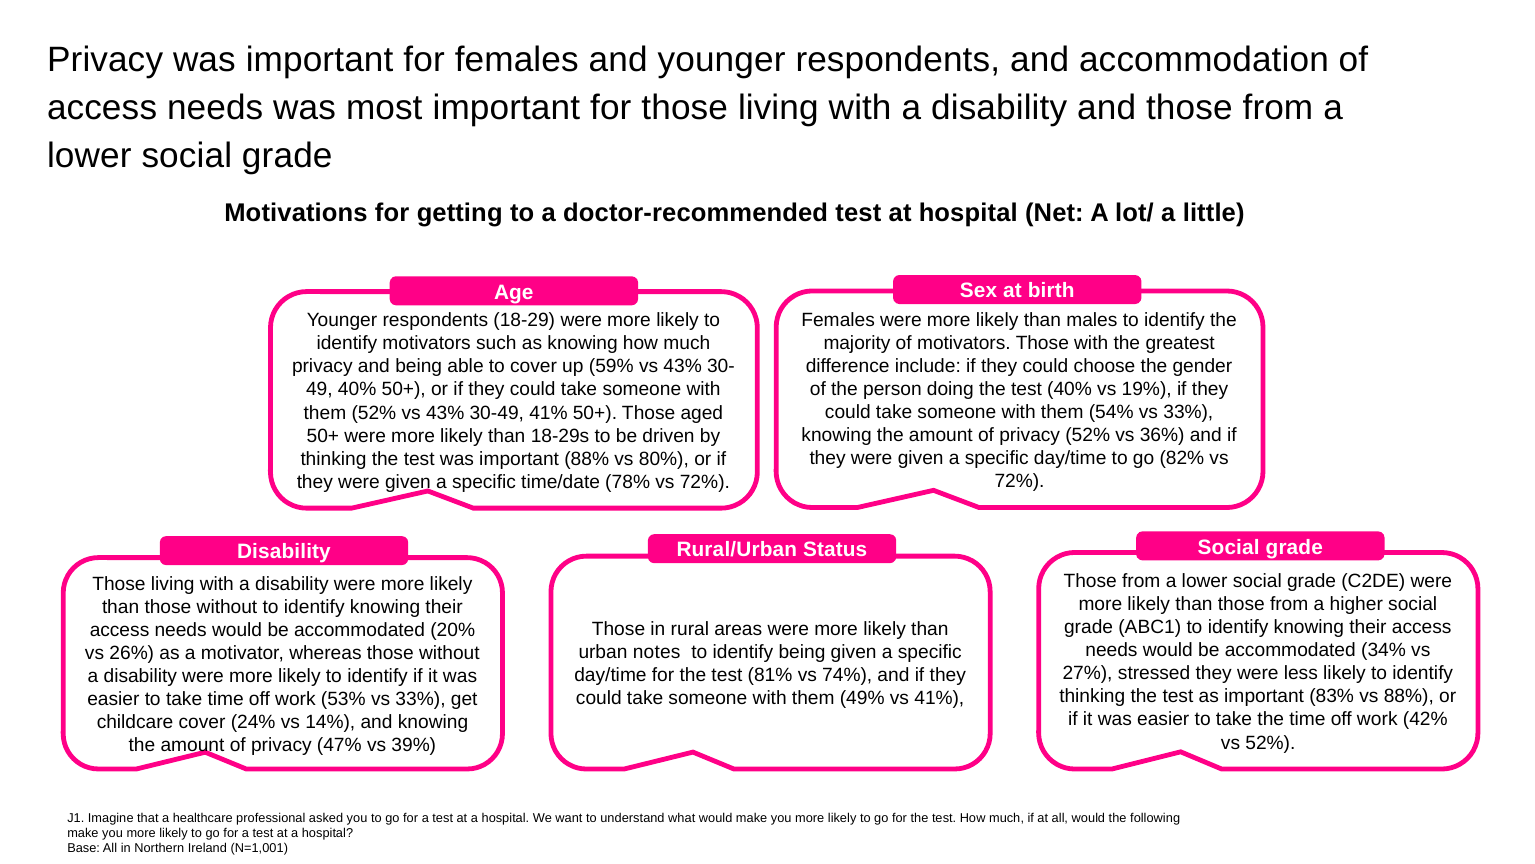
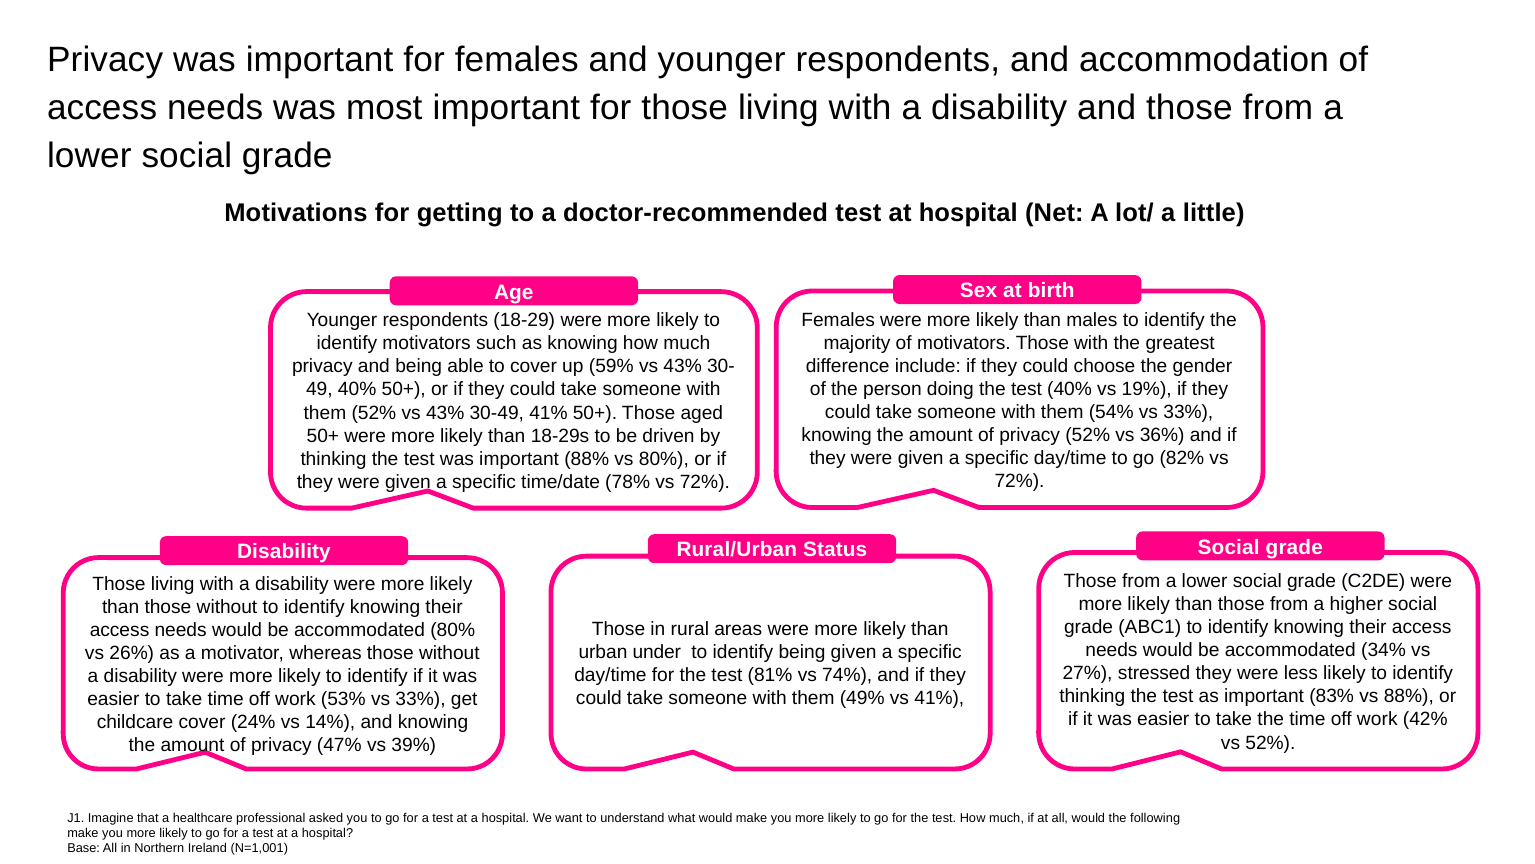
accommodated 20%: 20% -> 80% (453, 630)
notes: notes -> under (657, 652)
